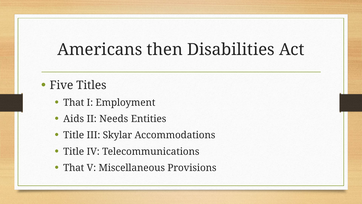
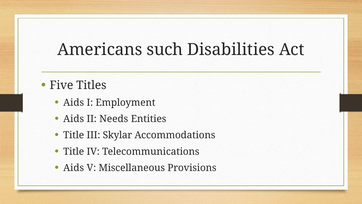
then: then -> such (165, 50)
That: That -> Aids (74, 102)
That: That -> Aids (74, 168)
